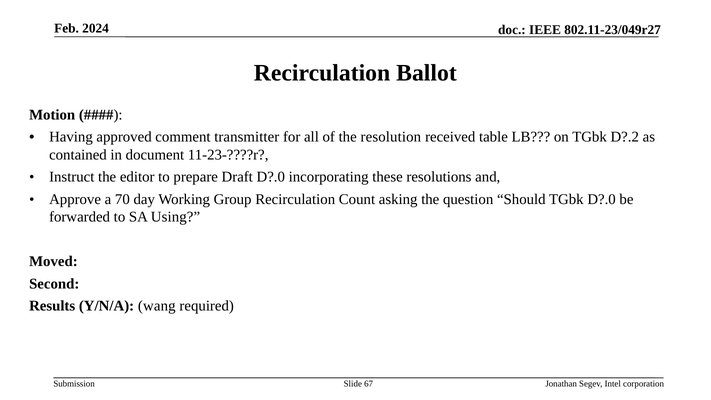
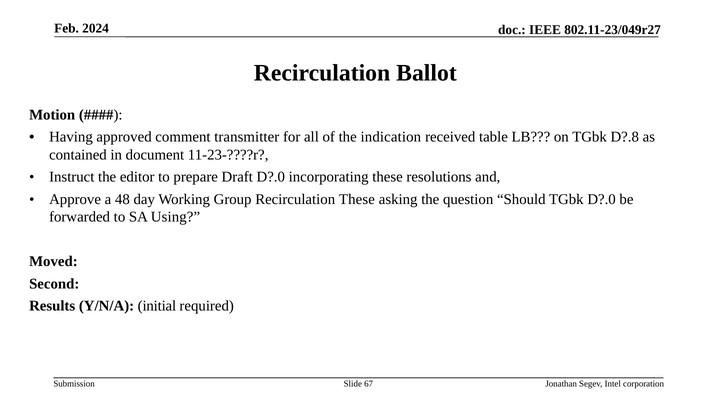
resolution: resolution -> indication (391, 137)
D?.2: D?.2 -> D?.8 (625, 137)
70: 70 -> 48 (122, 199)
Recirculation Count: Count -> These (357, 199)
wang: wang -> initial (157, 306)
